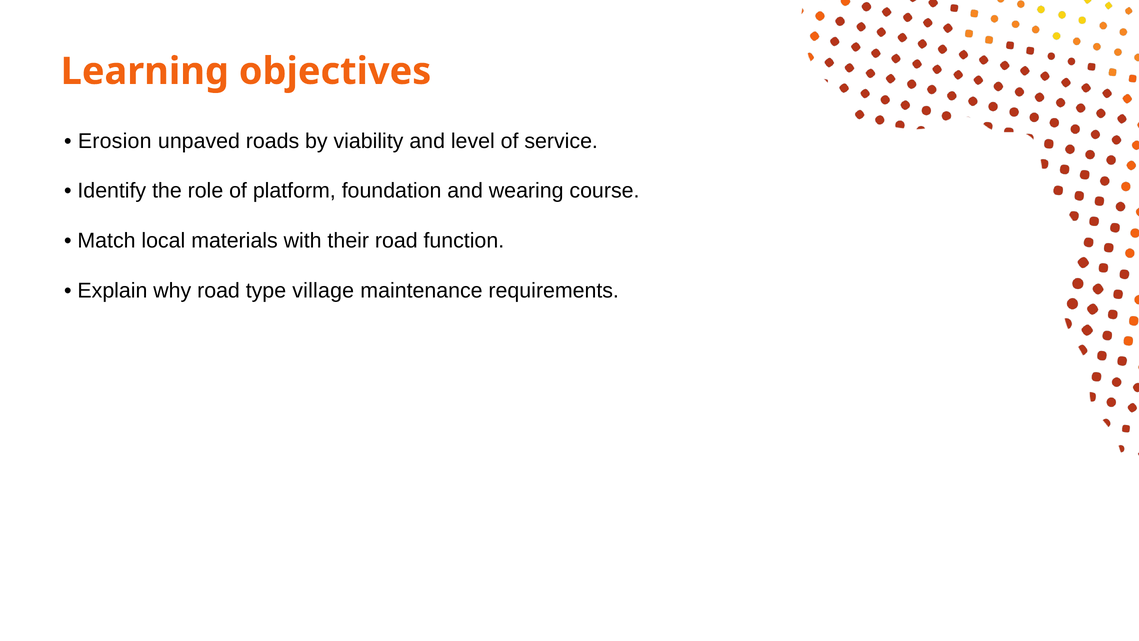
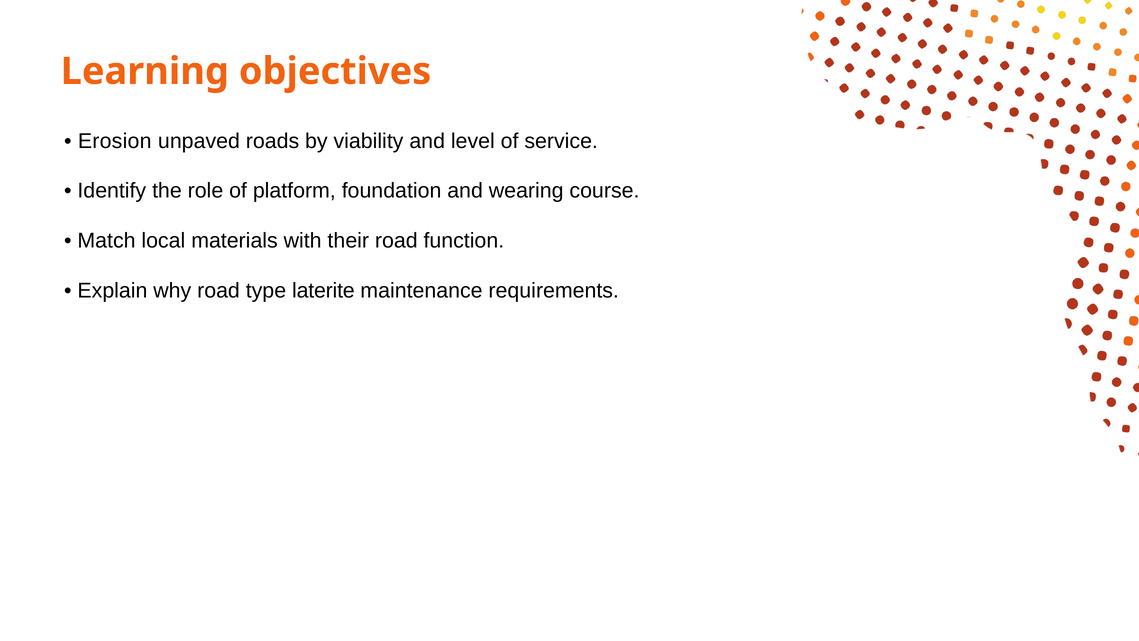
village: village -> laterite (323, 290)
